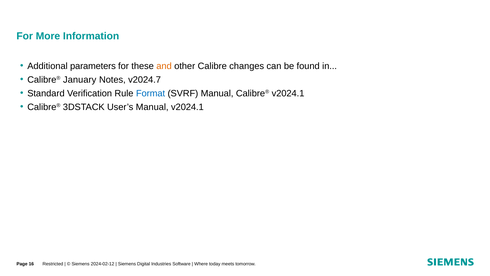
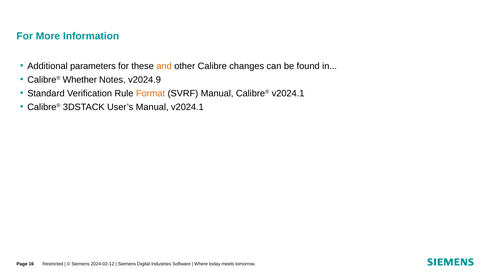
January: January -> Whether (80, 80)
v2024.7: v2024.7 -> v2024.9 (145, 80)
Format colour: blue -> orange (151, 93)
